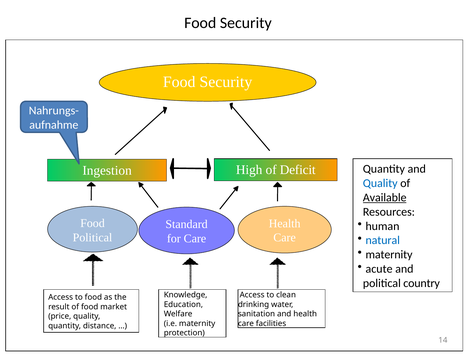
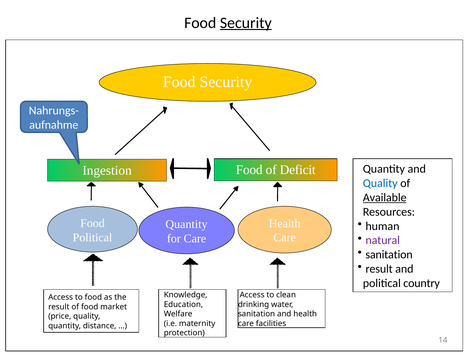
Security underline: none -> present (246, 23)
High: High -> Food (249, 170)
Standard: Standard -> Quantity (187, 224)
natural colour: blue -> purple (383, 240)
maternity: maternity -> sanitation (389, 255)
acute: acute -> result (379, 269)
